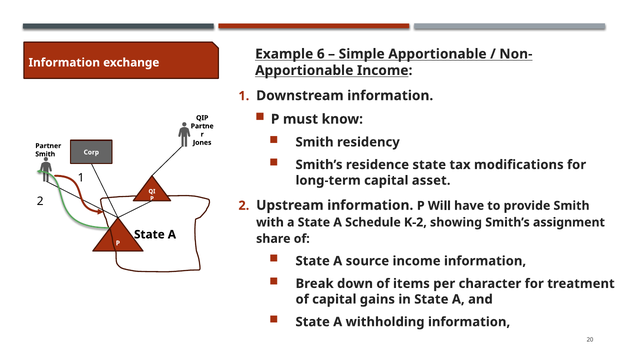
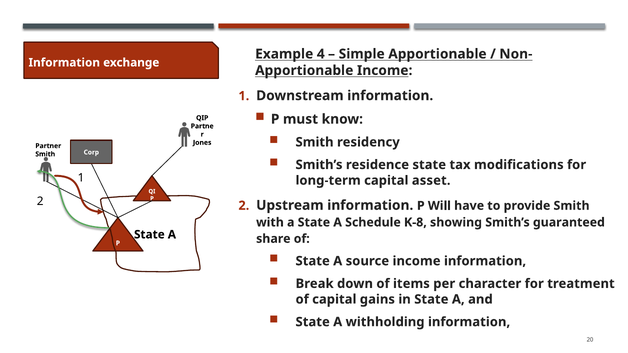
6: 6 -> 4 (321, 54)
K-2: K-2 -> K-8 (415, 222)
assignment: assignment -> guaranteed (569, 222)
